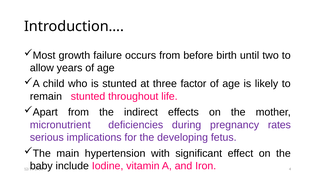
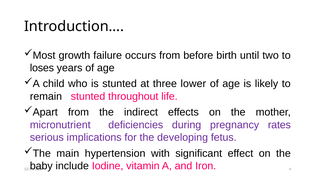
allow: allow -> loses (42, 68)
factor: factor -> lower (193, 84)
